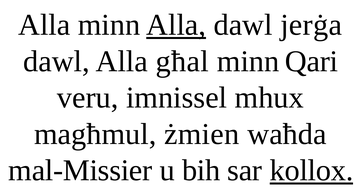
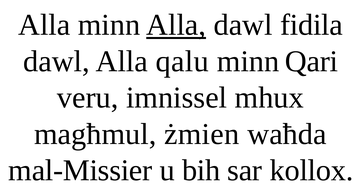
jerġa: jerġa -> fidila (311, 25)
għal: għal -> qalu (182, 61)
kollox underline: present -> none (312, 171)
